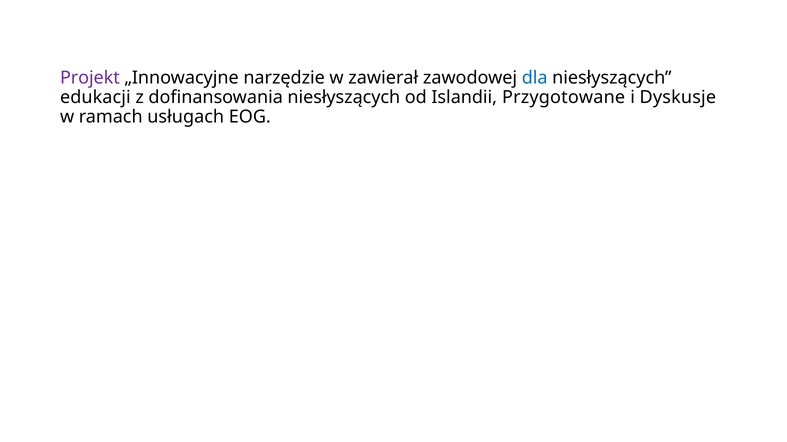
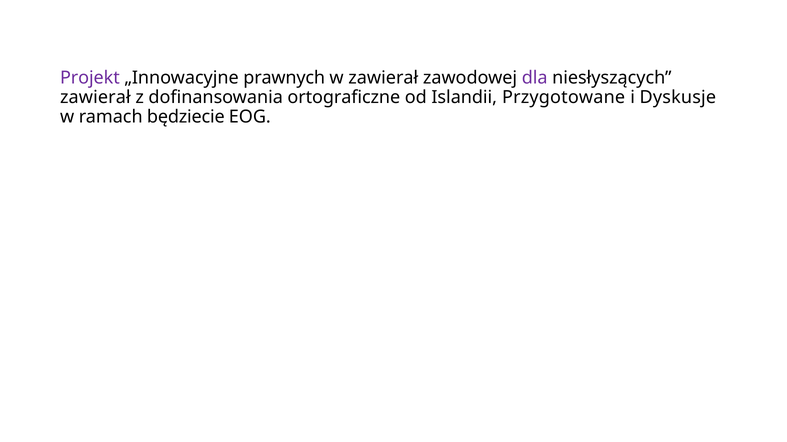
narzędzie: narzędzie -> prawnych (284, 78)
dla colour: blue -> purple (535, 78)
edukacji: edukacji -> zawierał (95, 98)
dofinansowania niesłyszących: niesłyszących -> ortograficzne (344, 98)
usługach: usługach -> będziecie (186, 117)
